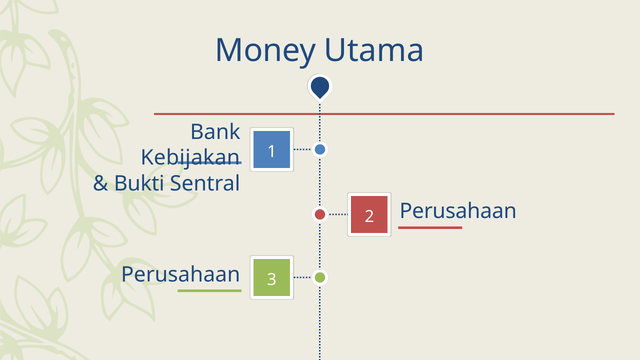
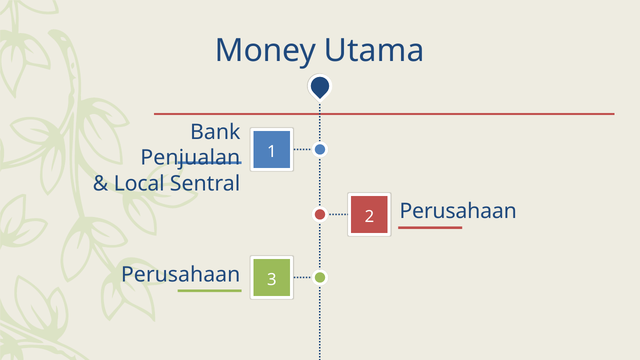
Kebijakan: Kebijakan -> Penjualan (190, 158)
Bukti: Bukti -> Local (139, 183)
